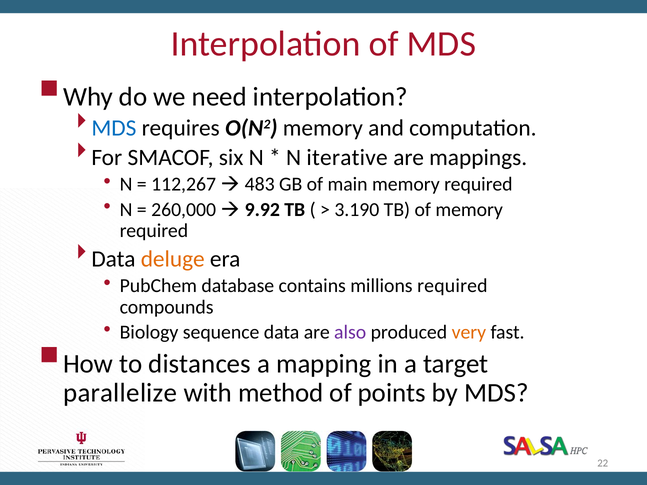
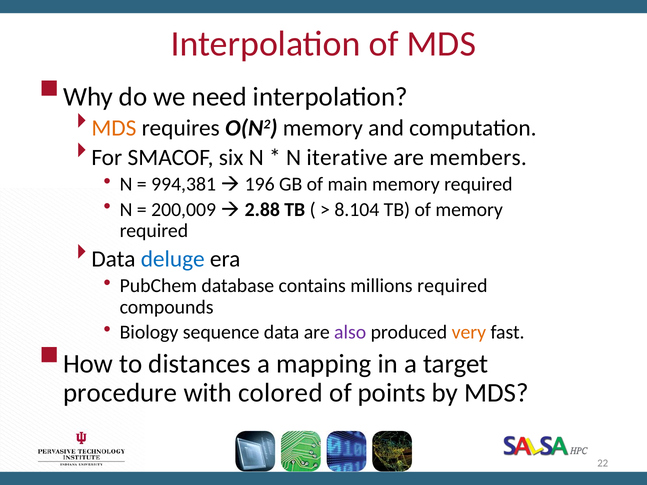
MDS colour: blue -> orange (114, 128)
mappings: mappings -> members (478, 158)
112,267: 112,267 -> 994,381 (184, 184)
483: 483 -> 196 (260, 184)
260,000: 260,000 -> 200,009 (184, 210)
9.92: 9.92 -> 2.88 (262, 210)
3.190: 3.190 -> 8.104 (357, 210)
deluge colour: orange -> blue (173, 259)
parallelize: parallelize -> procedure (120, 393)
method: method -> colored (281, 393)
